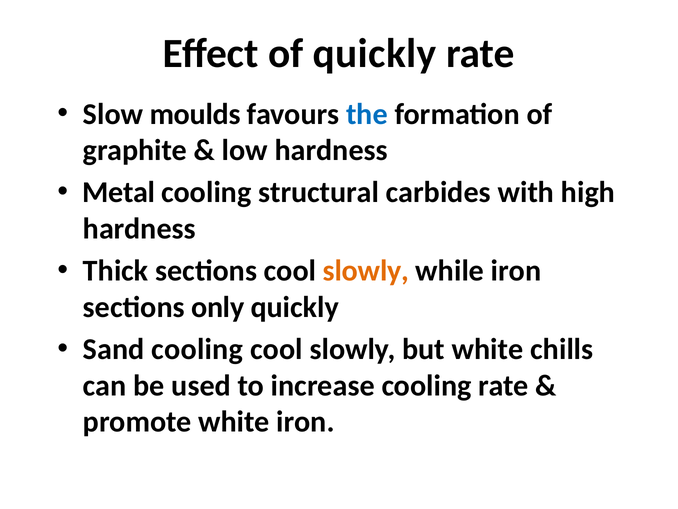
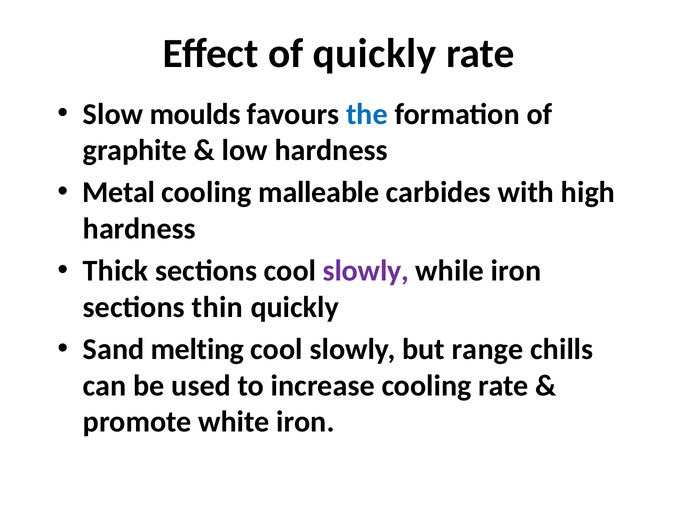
structural: structural -> malleable (319, 192)
slowly colour: orange -> purple (366, 271)
only: only -> thin (217, 307)
Sand cooling: cooling -> melting (198, 349)
but white: white -> range (488, 349)
